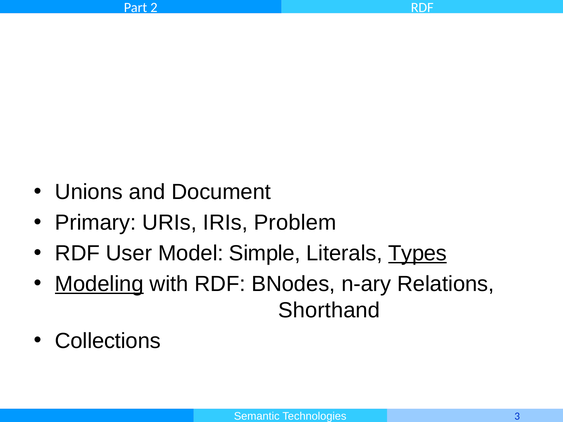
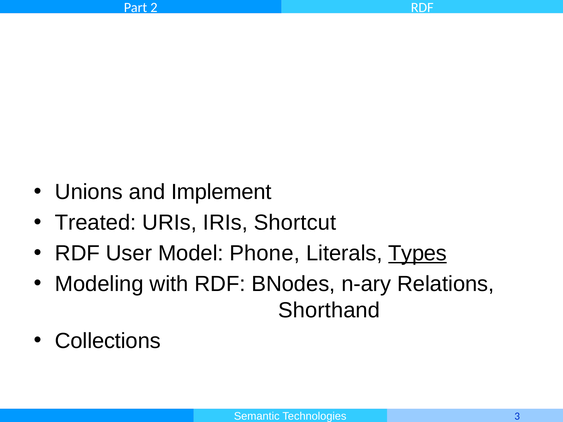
Document: Document -> Implement (221, 192)
Primary: Primary -> Treated (96, 223)
Problem: Problem -> Shortcut (295, 223)
Simple: Simple -> Phone (265, 253)
Modeling underline: present -> none (99, 284)
